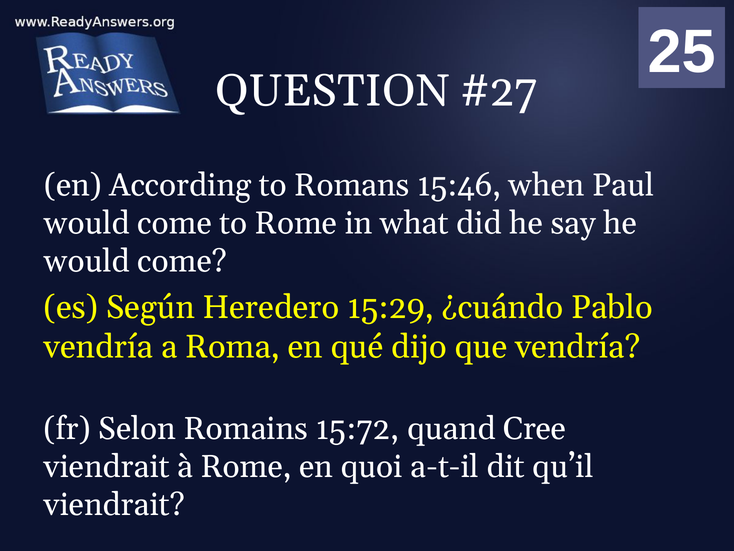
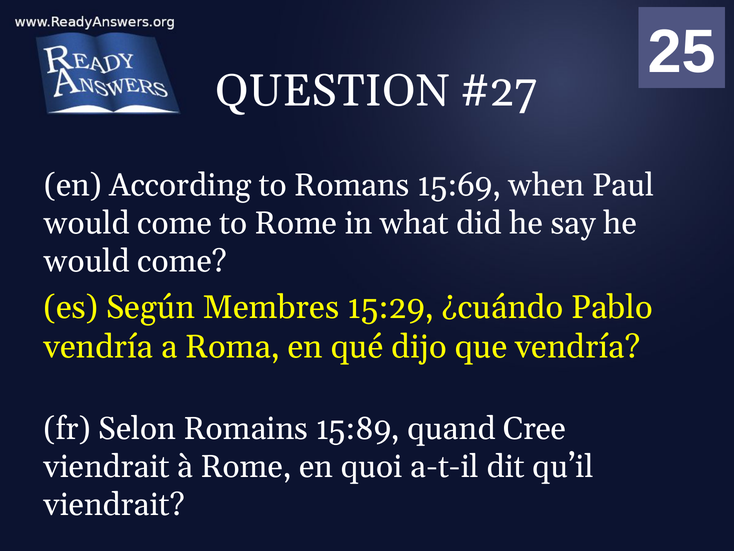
15:46: 15:46 -> 15:69 (459, 185)
Heredero: Heredero -> Membres (271, 307)
15:72: 15:72 -> 15:89 (358, 428)
